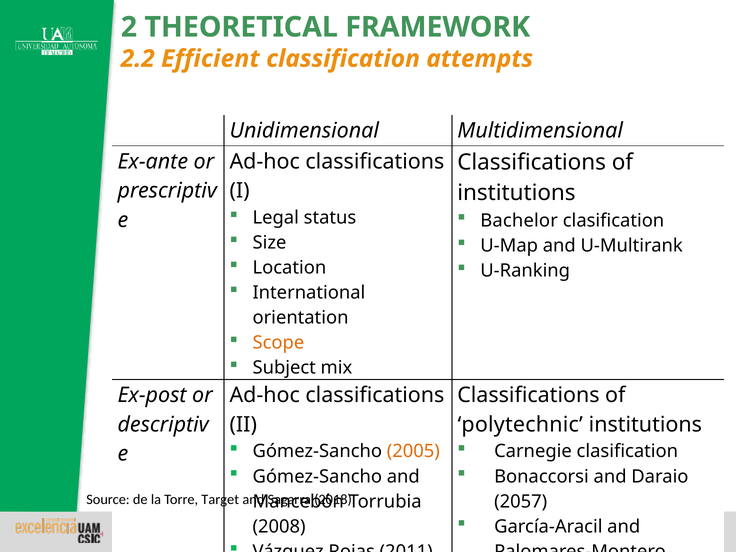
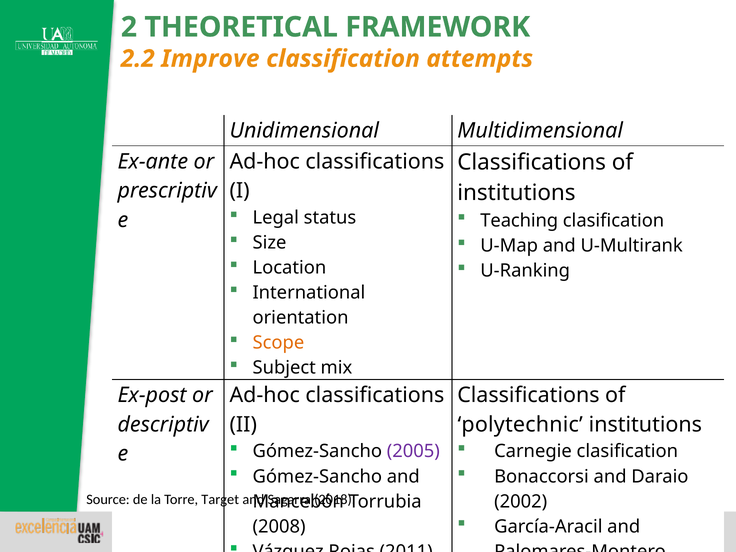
Efficient: Efficient -> Improve (210, 59)
Bachelor: Bachelor -> Teaching (519, 221)
2005 colour: orange -> purple (413, 451)
2057: 2057 -> 2002 (521, 501)
